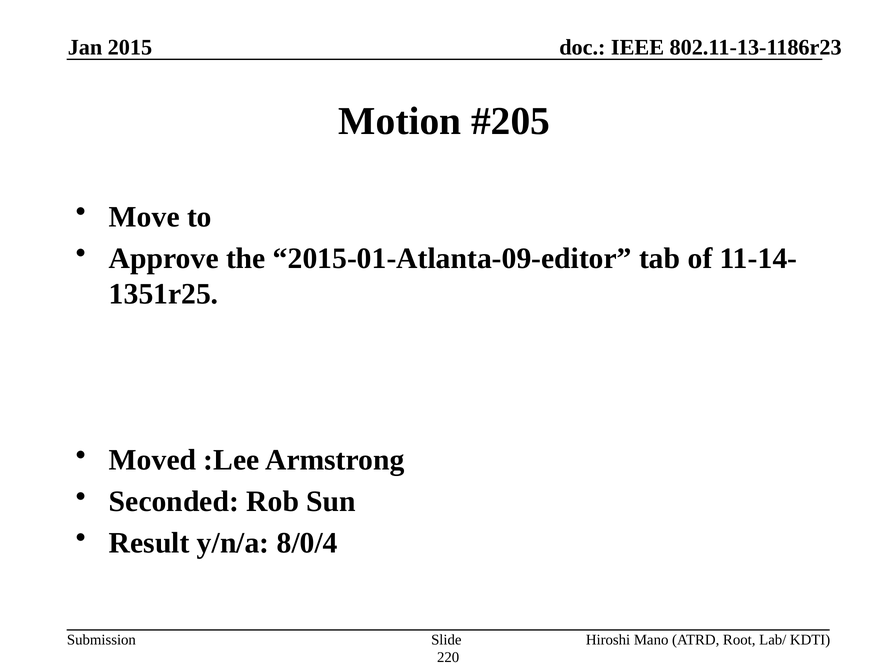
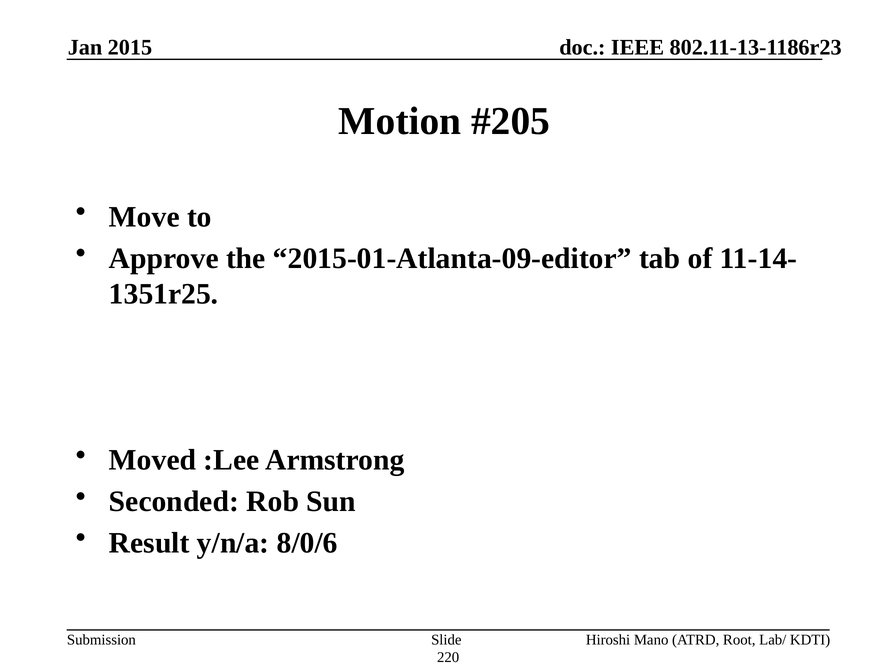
8/0/4: 8/0/4 -> 8/0/6 (307, 543)
